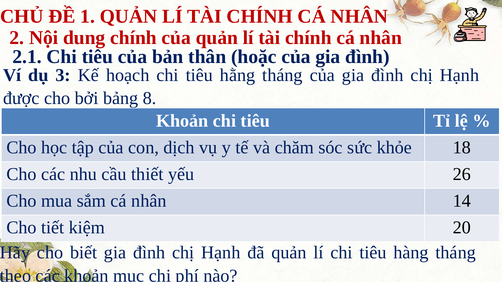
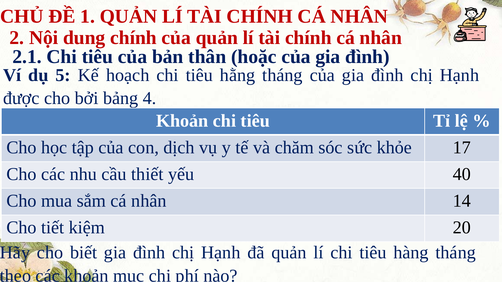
3: 3 -> 5 (63, 75)
8: 8 -> 4 (150, 98)
18: 18 -> 17 (462, 148)
26: 26 -> 40 (462, 174)
